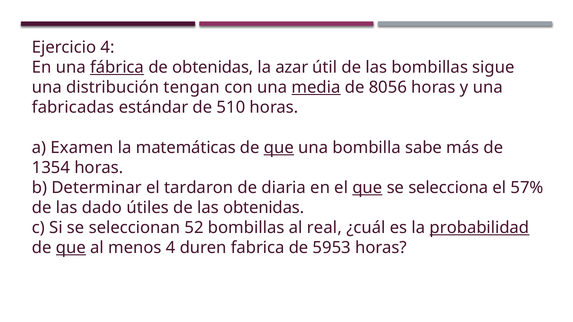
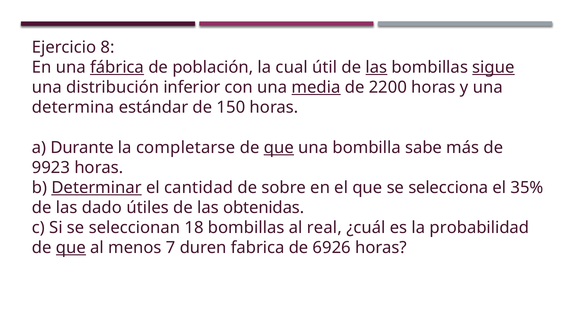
Ejercicio 4: 4 -> 8 (107, 47)
de obtenidas: obtenidas -> población (213, 67)
azar: azar -> cual (292, 67)
las underline: none -> present (376, 67)
sigue underline: none -> present (493, 67)
tengan: tengan -> inferior (192, 88)
8056: 8056 -> 2200 (388, 88)
fabricadas: fabricadas -> determina (73, 108)
510: 510 -> 150 (231, 108)
Examen: Examen -> Durante (82, 148)
matemáticas: matemáticas -> completarse (186, 148)
1354: 1354 -> 9923 (51, 168)
Determinar underline: none -> present (97, 188)
tardaron: tardaron -> cantidad (199, 188)
diaria: diaria -> sobre (284, 188)
que underline: present -> none (367, 188)
57%: 57% -> 35% (527, 188)
52: 52 -> 18 (194, 228)
probabilidad underline: present -> none (479, 228)
menos 4: 4 -> 7 (171, 248)
5953: 5953 -> 6926 (332, 248)
